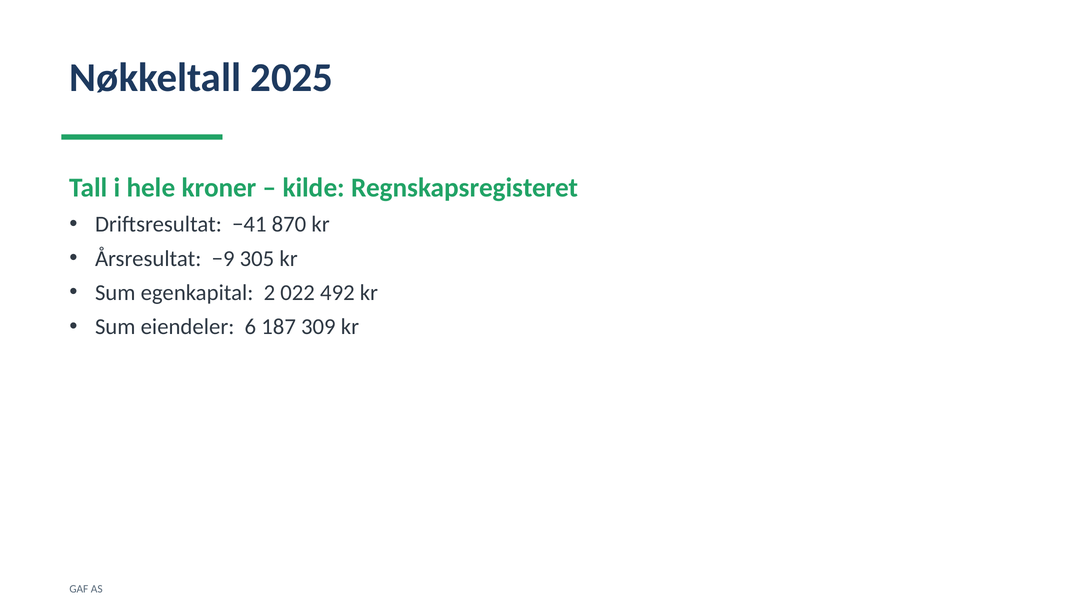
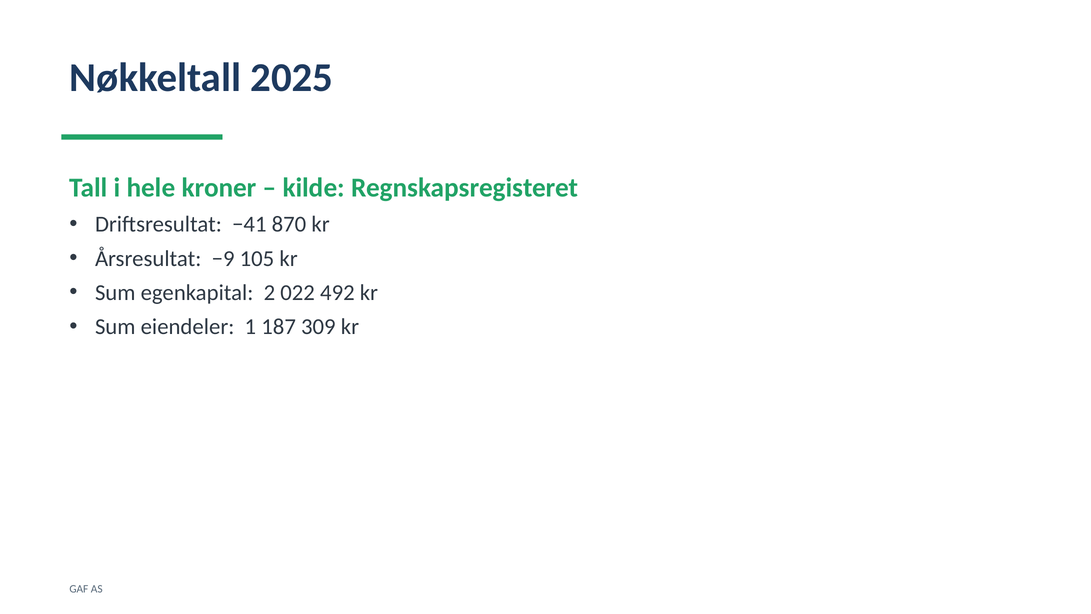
305: 305 -> 105 (257, 258)
6: 6 -> 1 (250, 327)
